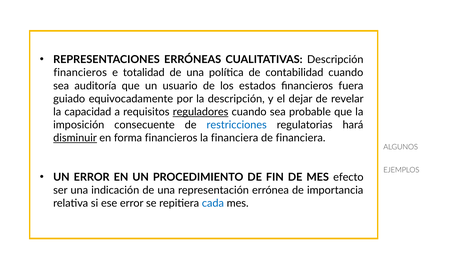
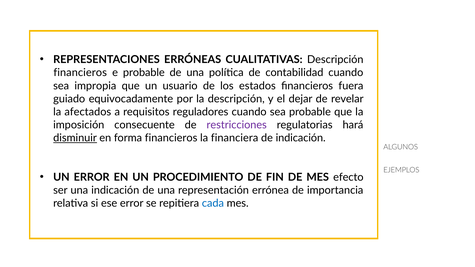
e totalidad: totalidad -> probable (144, 73)
auditoría: auditoría -> impropia (95, 86)
capacidad: capacidad -> afectados (88, 112)
reguladores underline: present -> none (201, 112)
restricciones colour: blue -> purple (237, 125)
de financiera: financiera -> indicación (301, 138)
